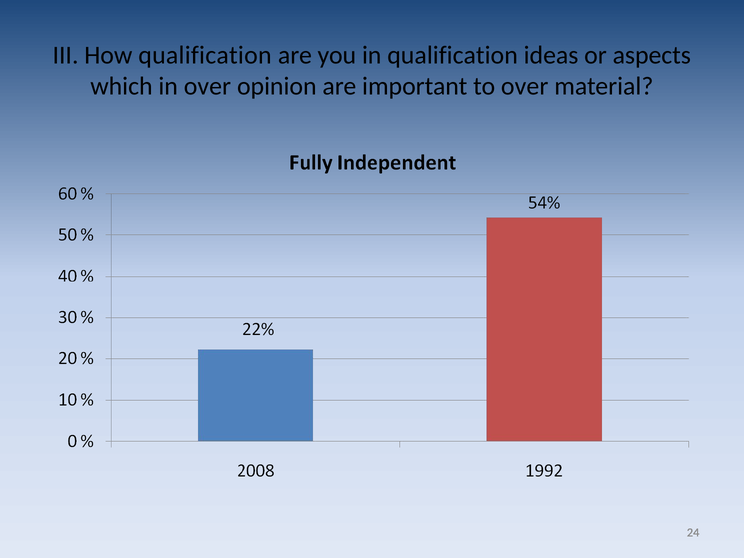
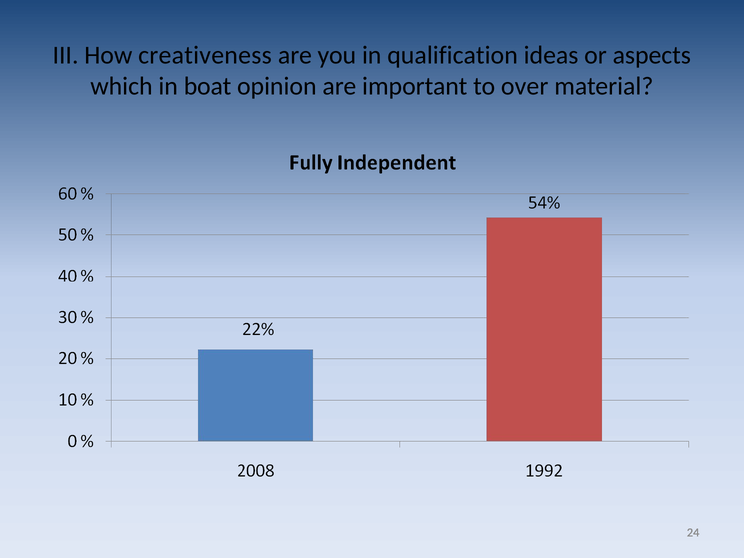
How qualification: qualification -> creativeness (205, 55)
in over: over -> boat (208, 86)
